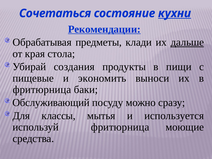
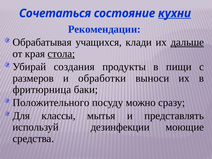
Рекомендации underline: present -> none (104, 29)
предметы: предметы -> учащихся (99, 42)
стола underline: none -> present (61, 54)
пищевые: пищевые -> размеров (33, 78)
экономить: экономить -> обработки (102, 78)
Обслуживающий: Обслуживающий -> Положительного (51, 103)
используется: используется -> представлять (174, 116)
используй фритюрница: фритюрница -> дезинфекции (120, 127)
